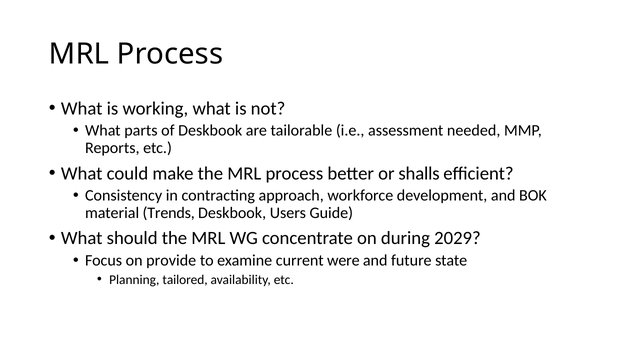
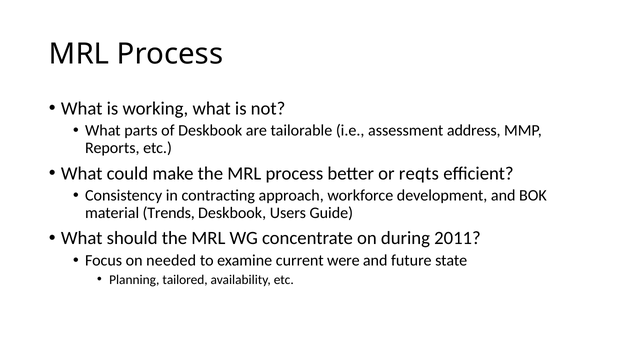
needed: needed -> address (474, 131)
shalls: shalls -> reqts (419, 173)
2029: 2029 -> 2011 (457, 238)
provide: provide -> needed (171, 260)
